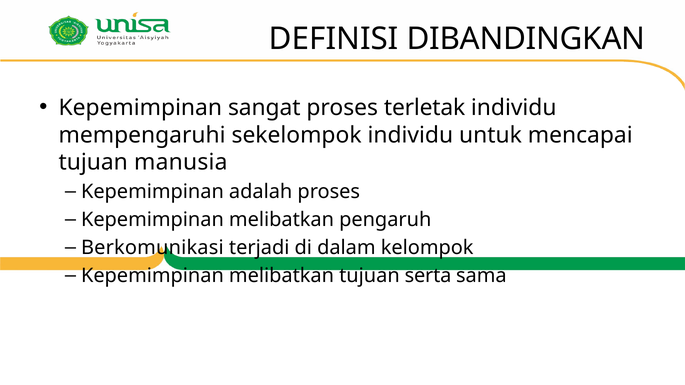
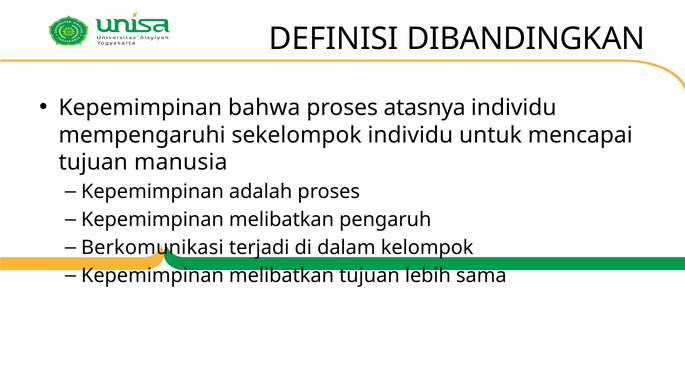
sangat: sangat -> bahwa (264, 108)
terletak: terletak -> atasnya (425, 108)
serta: serta -> lebih (428, 276)
